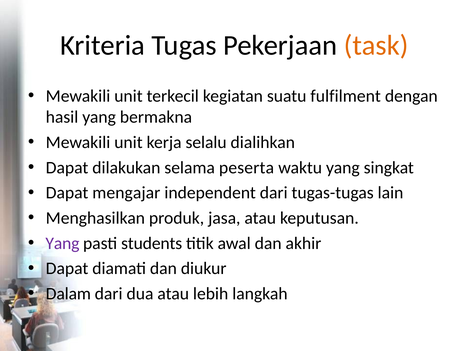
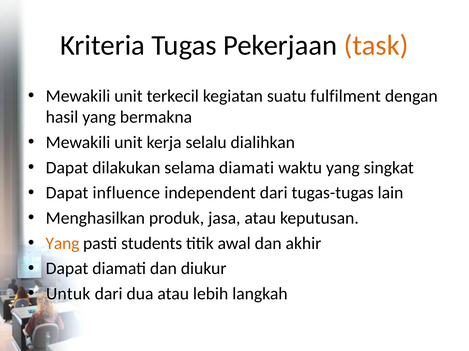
selama peserta: peserta -> diamati (246, 168)
mengajar: mengajar -> influence (126, 193)
Yang colour: purple -> orange (62, 244)
Dalam: Dalam -> Untuk (68, 294)
